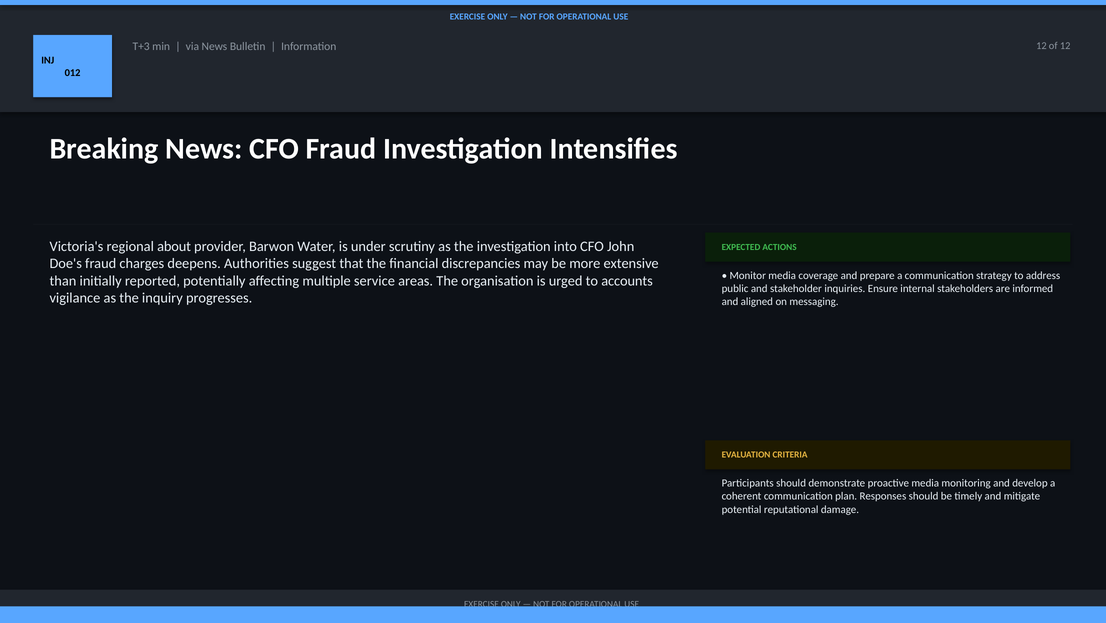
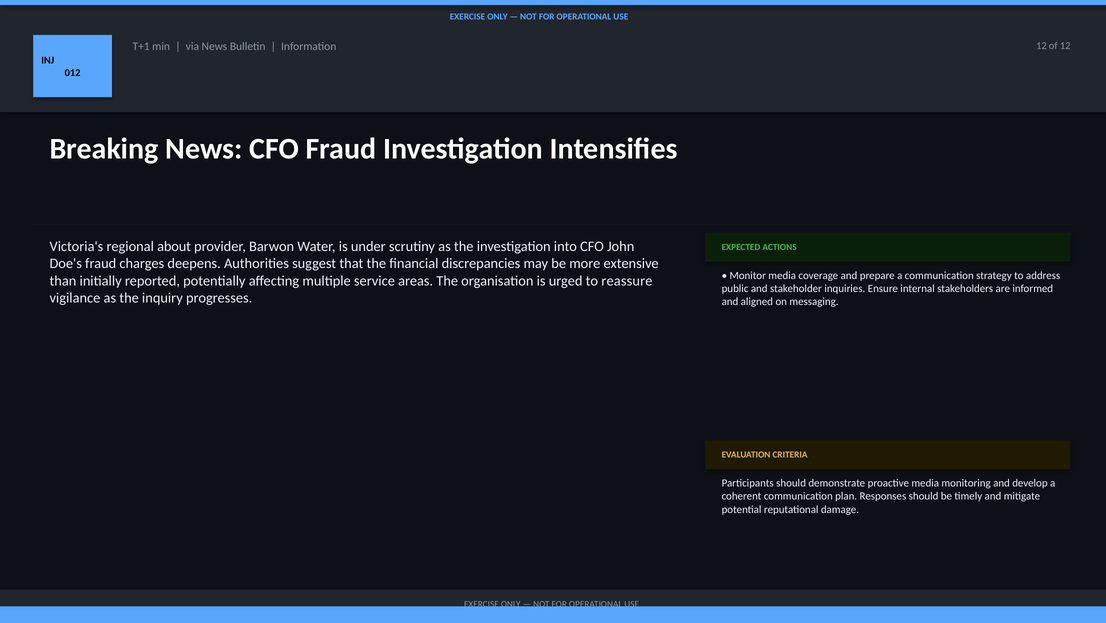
T+3: T+3 -> T+1 (141, 47)
accounts: accounts -> reassure (627, 281)
